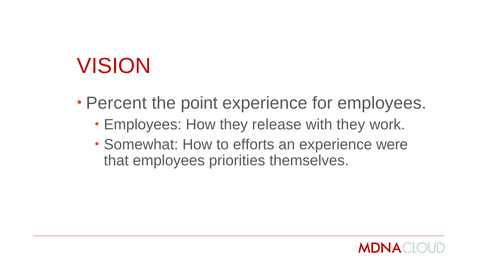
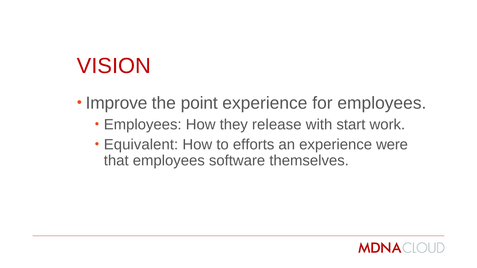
Percent: Percent -> Improve (116, 103)
with they: they -> start (351, 125)
Somewhat: Somewhat -> Equivalent (141, 145)
priorities: priorities -> software (237, 161)
